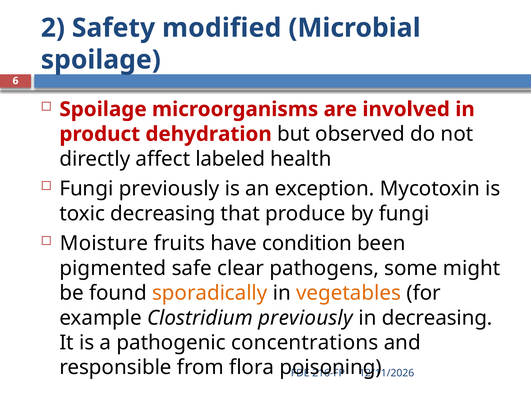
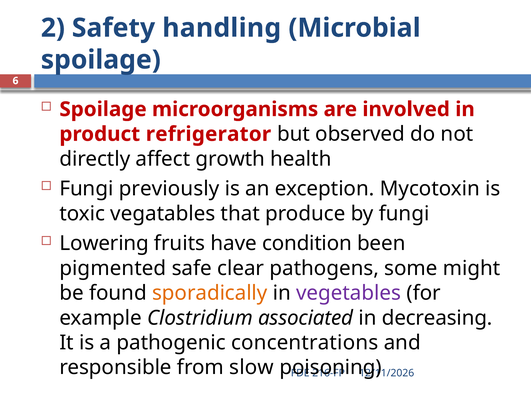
modified: modified -> handling (222, 28)
dehydration: dehydration -> refrigerator (208, 134)
labeled: labeled -> growth (230, 159)
toxic decreasing: decreasing -> vegatables (163, 214)
Moisture: Moisture -> Lowering (104, 244)
vegetables colour: orange -> purple (349, 293)
Clostridium previously: previously -> associated (306, 318)
flora: flora -> slow (252, 368)
